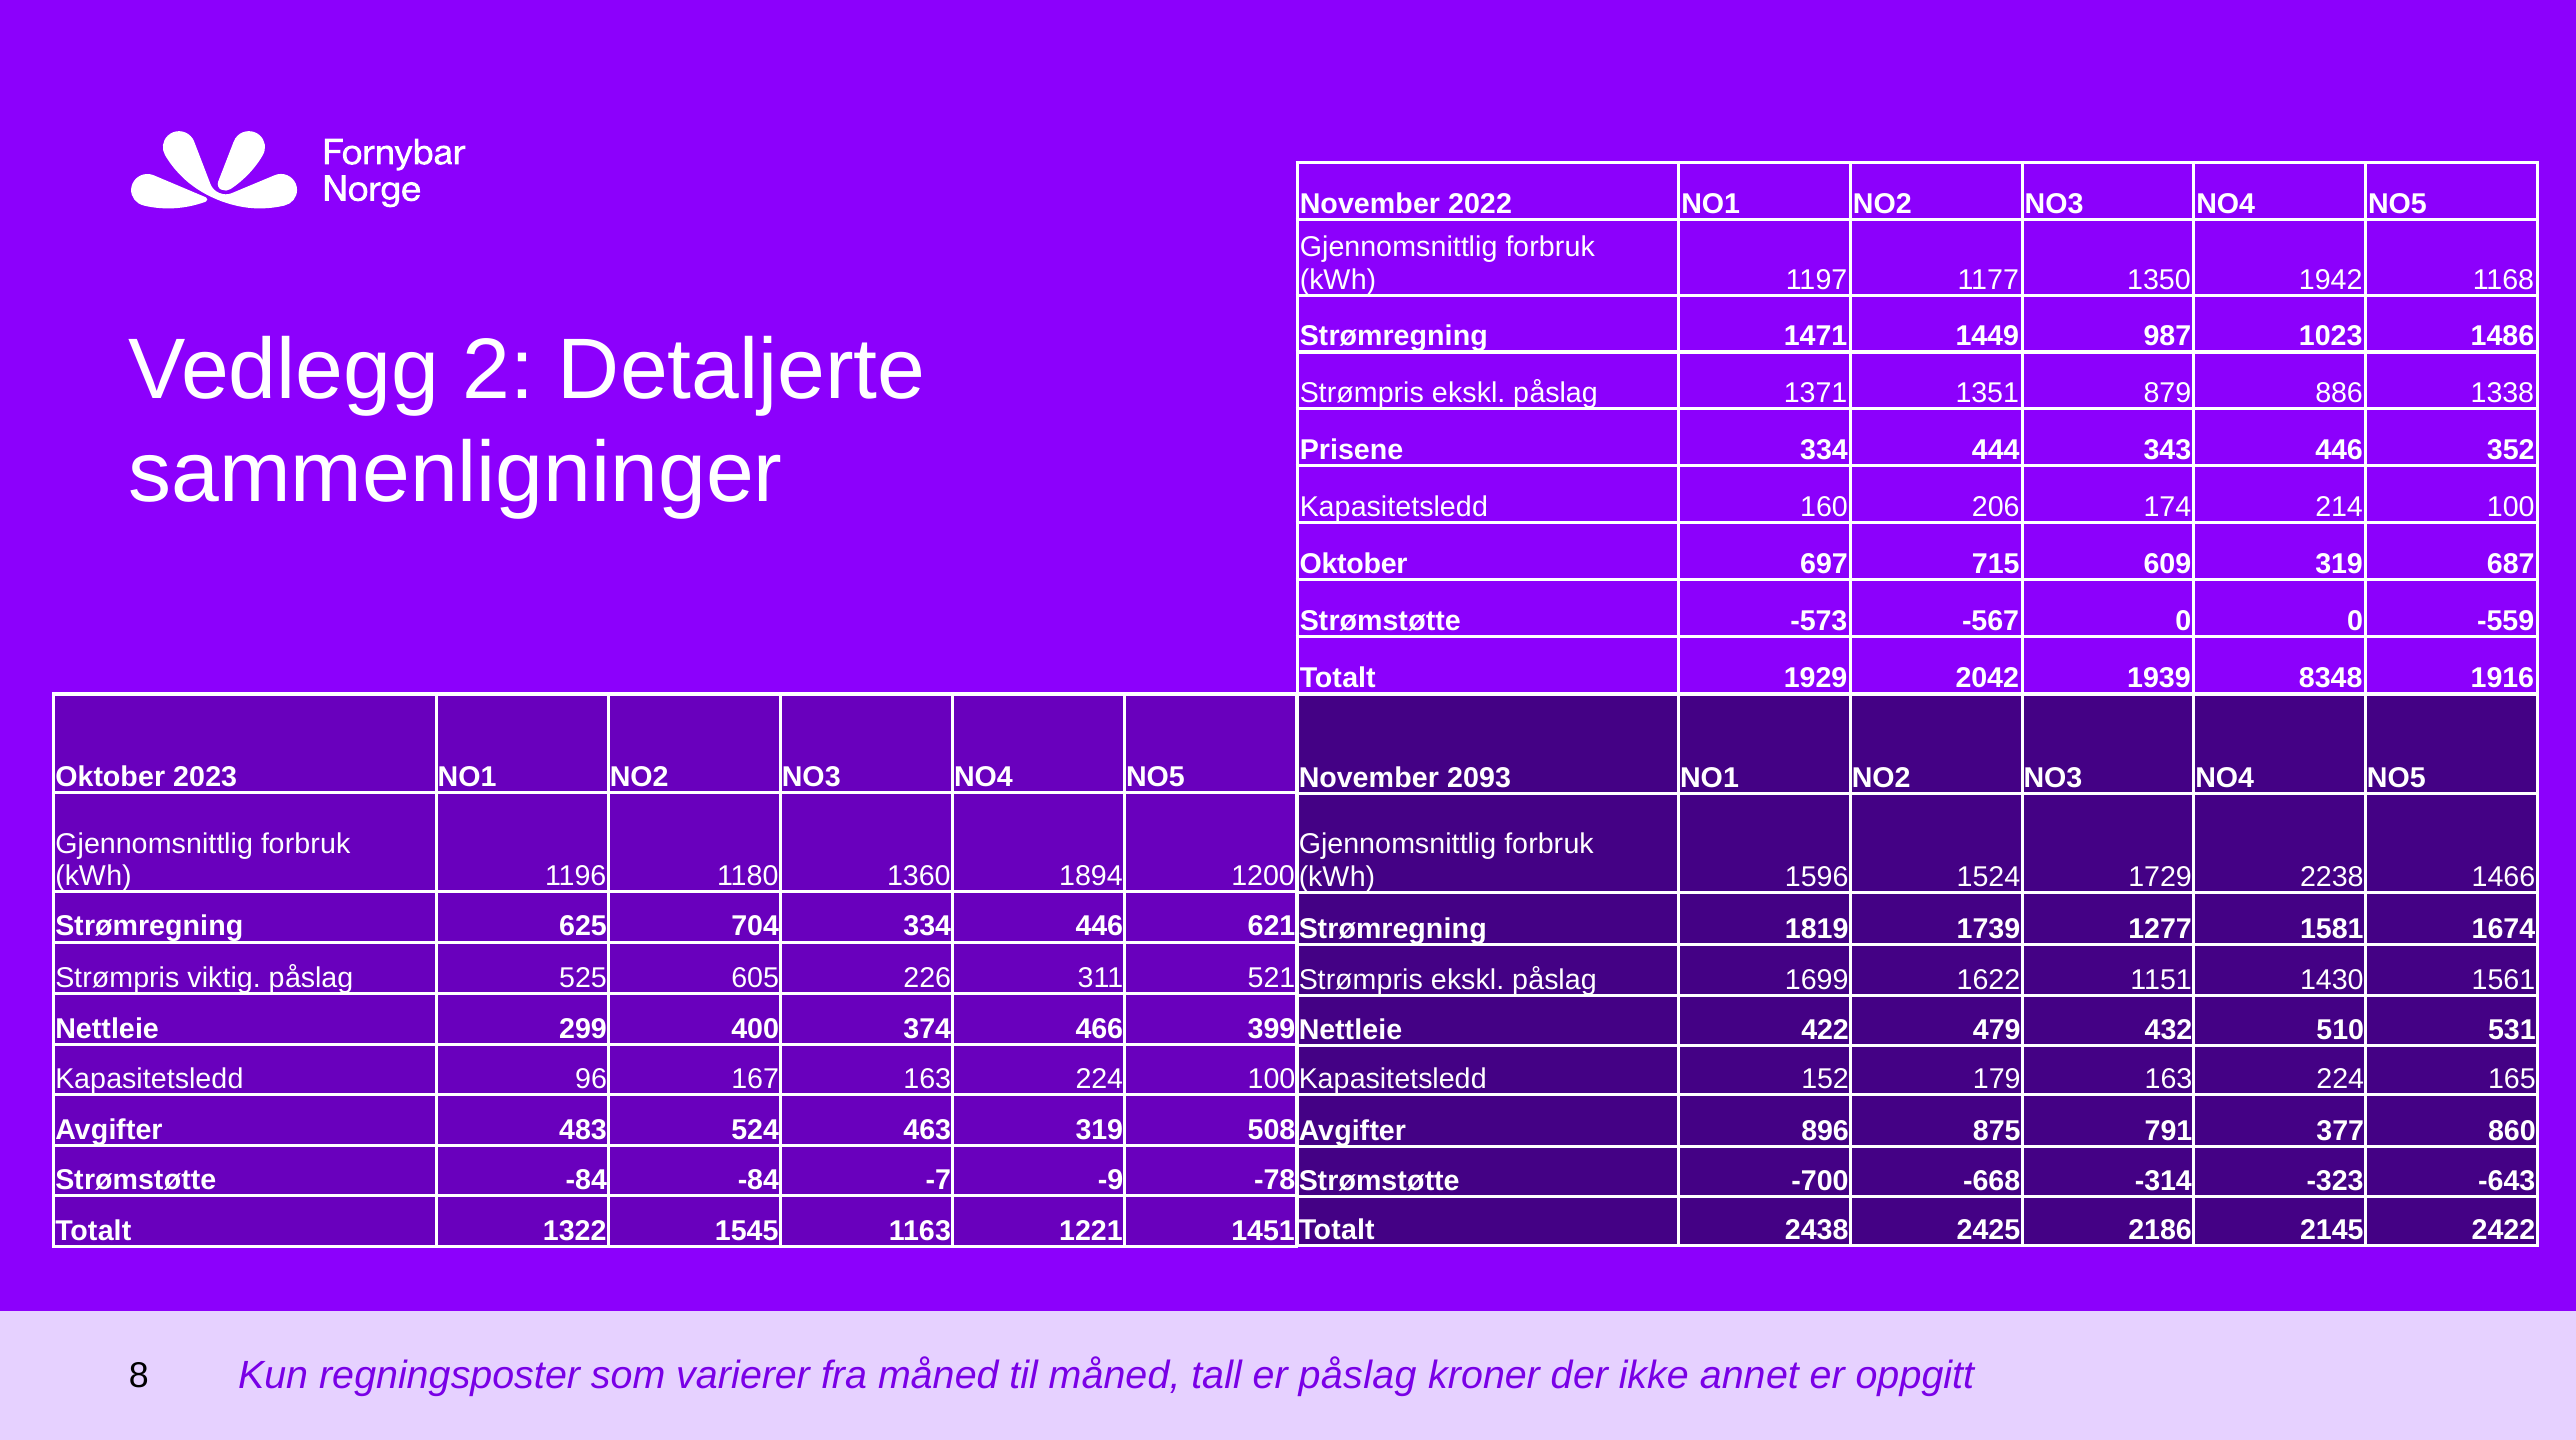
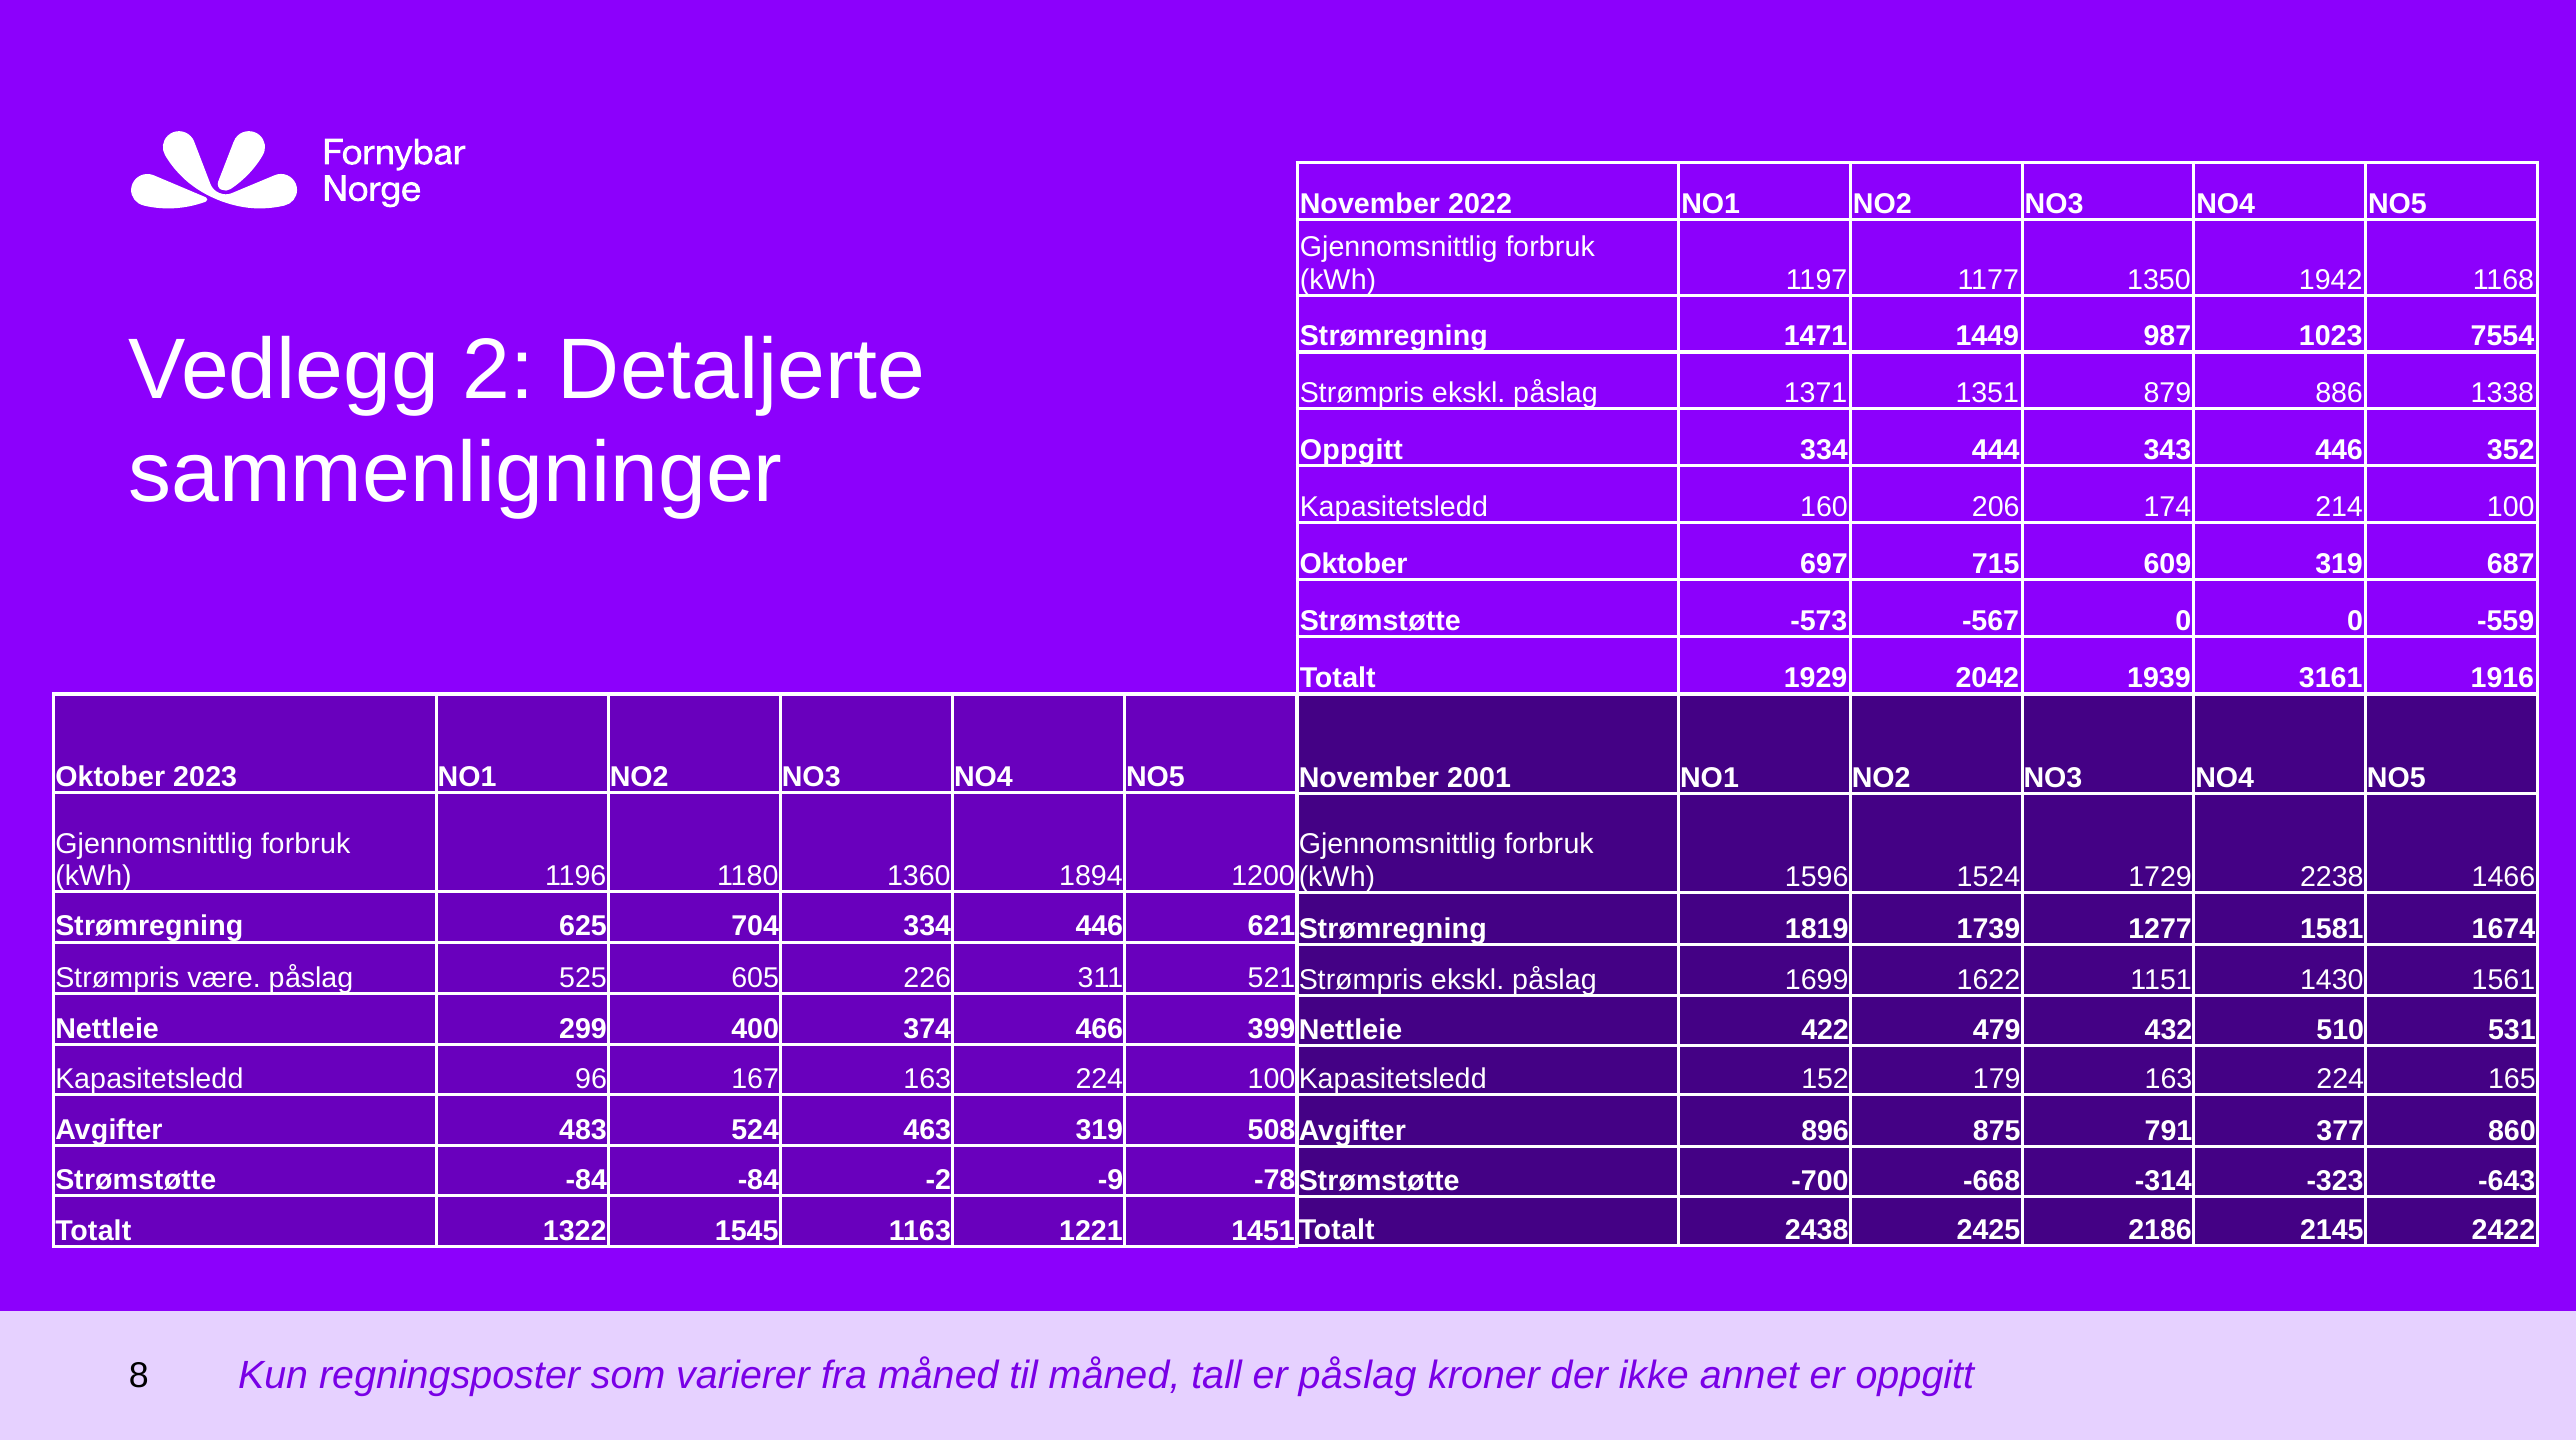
1486: 1486 -> 7554 (2502, 336)
Prisene: Prisene -> Oppgitt (1351, 450)
8348: 8348 -> 3161 (2331, 678)
2093: 2093 -> 2001 (1479, 778)
viktig: viktig -> være (224, 978)
-7: -7 -> -2 (938, 1180)
